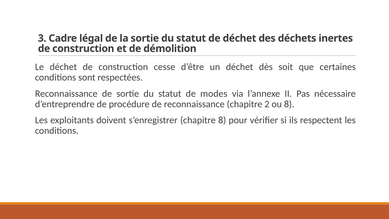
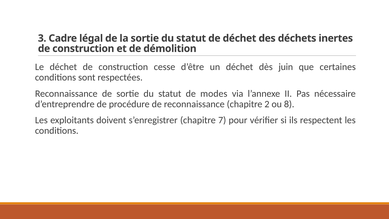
soit: soit -> juin (286, 67)
chapitre 8: 8 -> 7 (222, 120)
